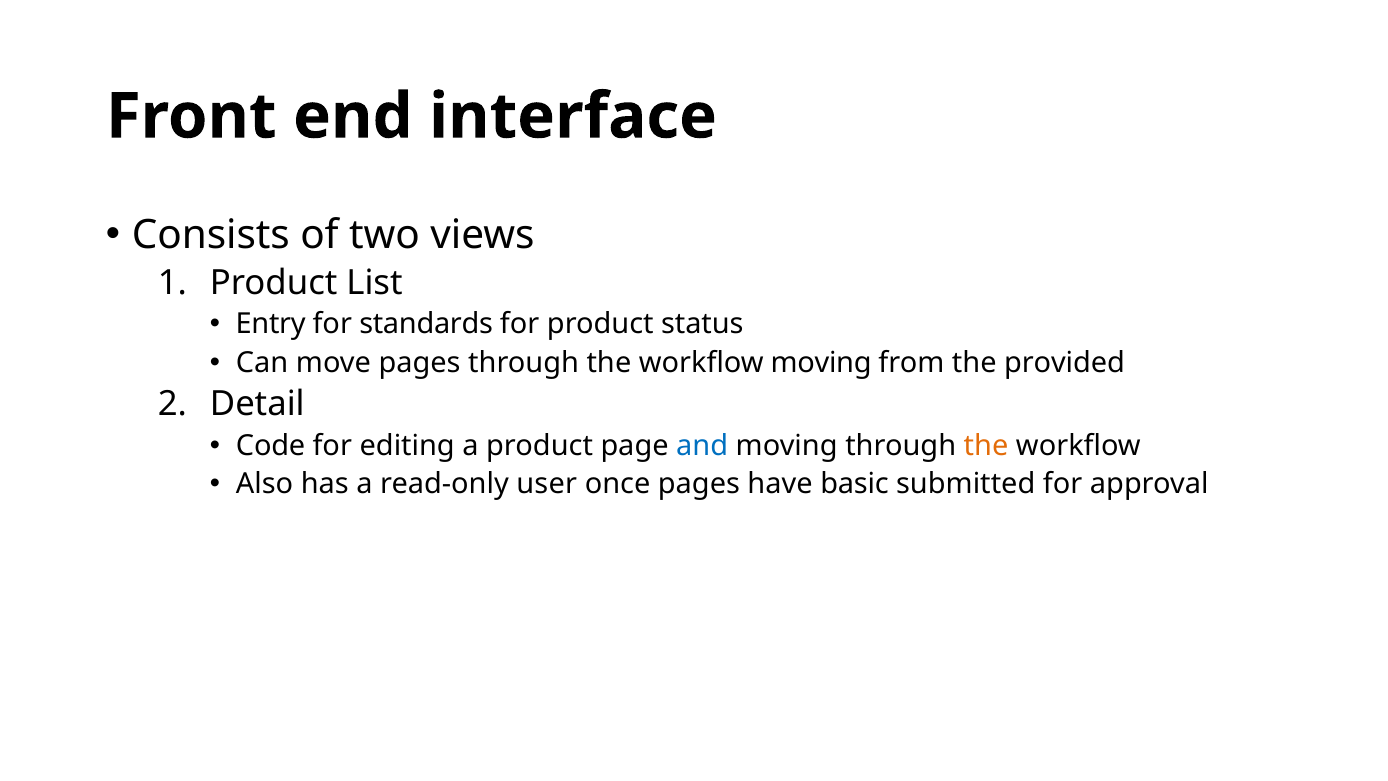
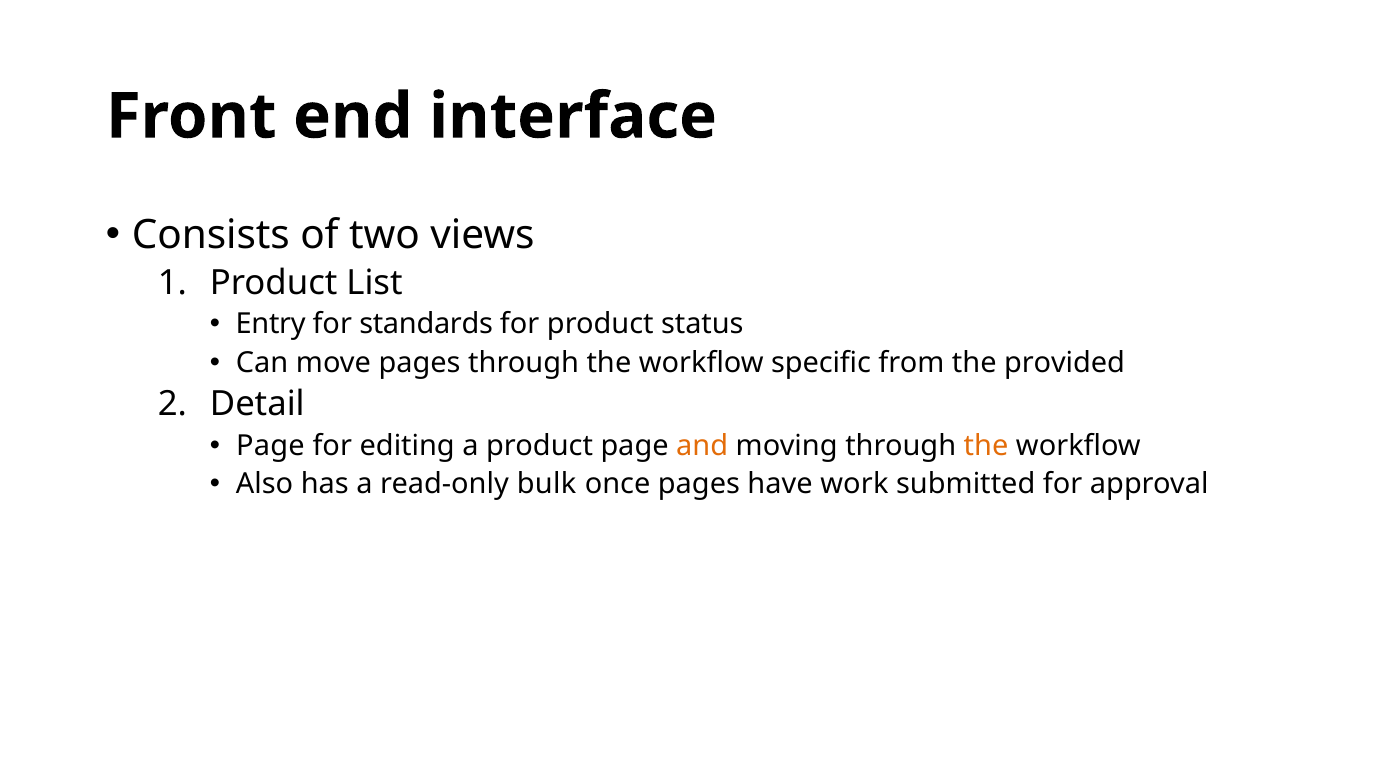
workflow moving: moving -> specific (821, 363)
Code: Code -> Page (270, 446)
and colour: blue -> orange (702, 446)
user: user -> bulk (547, 484)
basic: basic -> work (854, 484)
